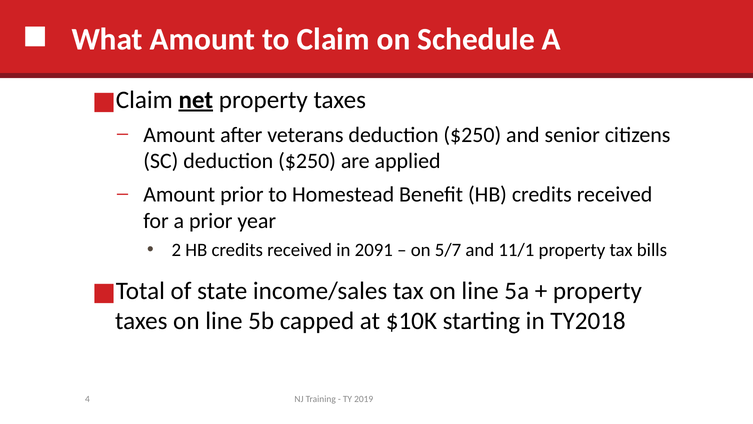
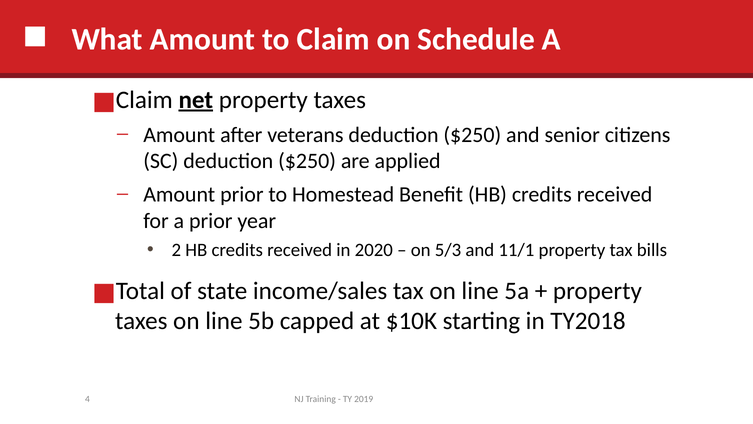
2091: 2091 -> 2020 (374, 250)
5/7: 5/7 -> 5/3 (448, 250)
